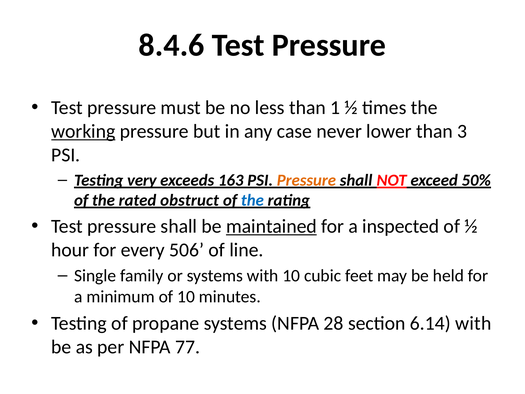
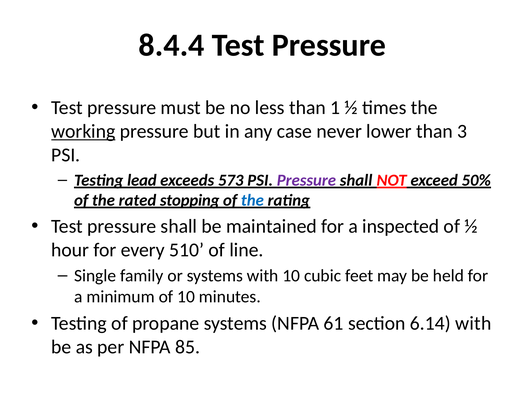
8.4.6: 8.4.6 -> 8.4.4 (172, 45)
very: very -> lead (142, 180)
163: 163 -> 573 (231, 180)
Pressure colour: orange -> purple (306, 180)
obstruct: obstruct -> stopping (190, 200)
maintained underline: present -> none (271, 226)
506: 506 -> 510 (187, 250)
28: 28 -> 61 (334, 323)
77: 77 -> 85 (188, 347)
